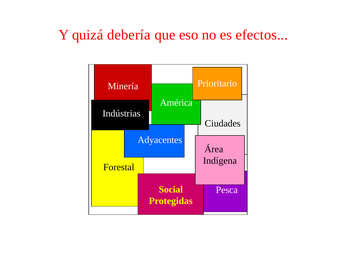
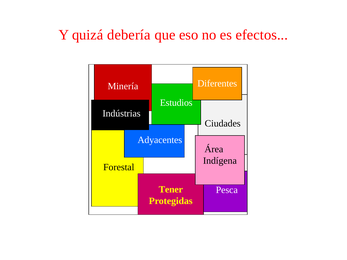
Prioritario: Prioritario -> Diferentes (217, 84)
América: América -> Estudios (176, 103)
Social: Social -> Tener (171, 190)
